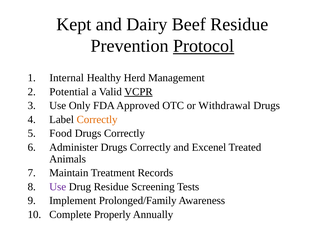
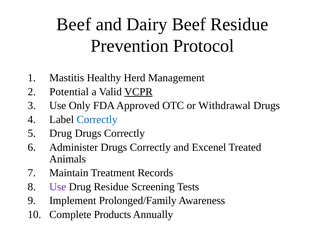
Kept: Kept -> Beef (74, 24)
Protocol underline: present -> none (204, 46)
Internal: Internal -> Mastitis (67, 78)
Correctly colour: orange -> blue (97, 119)
Food: Food -> Drug (61, 133)
Properly: Properly -> Products (112, 214)
